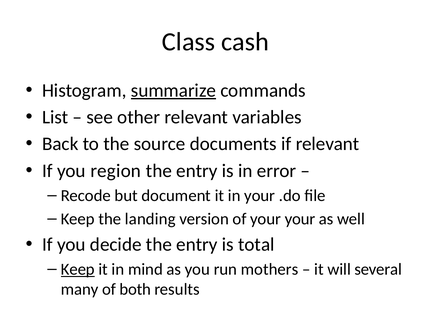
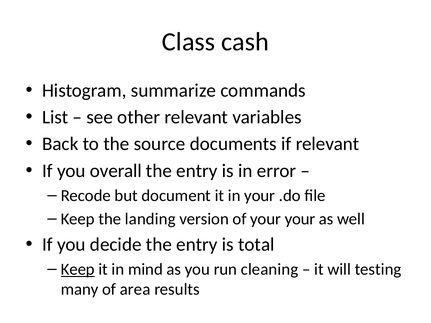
summarize underline: present -> none (173, 90)
region: region -> overall (116, 171)
mothers: mothers -> cleaning (270, 269)
several: several -> testing (378, 269)
both: both -> area (135, 289)
